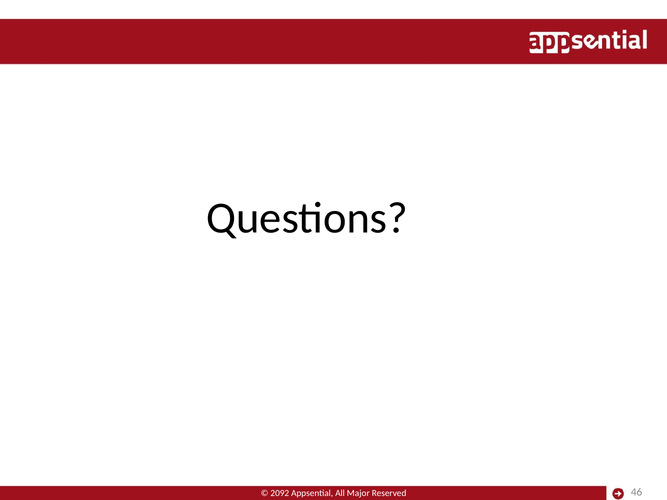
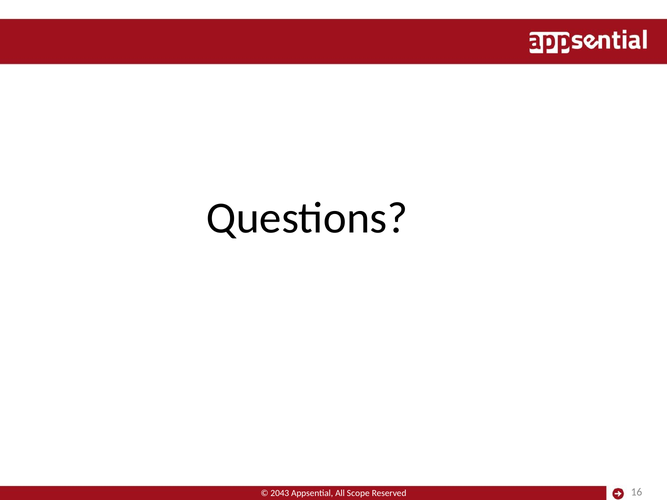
2092: 2092 -> 2043 (280, 493)
Major: Major -> Scope (358, 493)
46: 46 -> 16 (637, 492)
